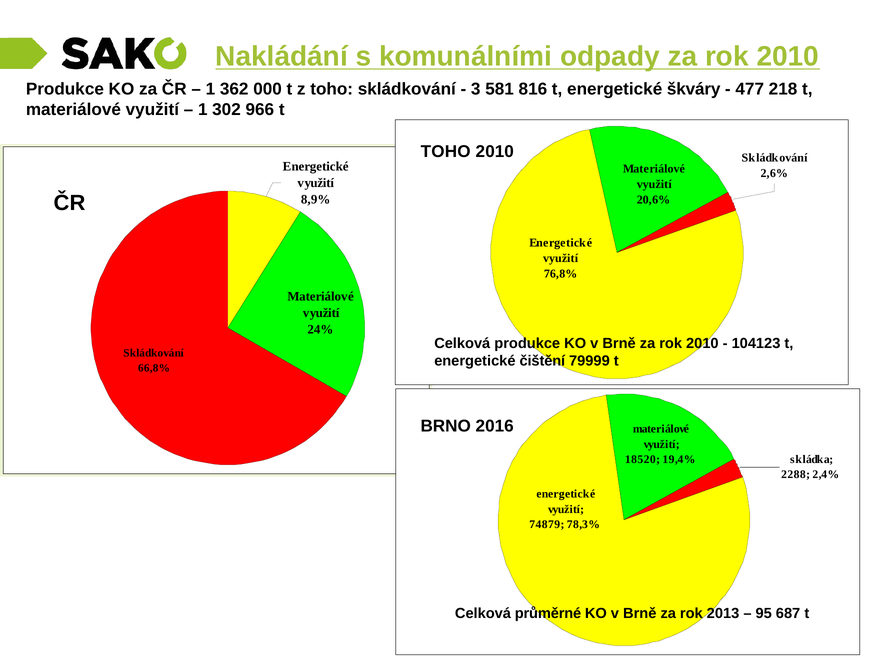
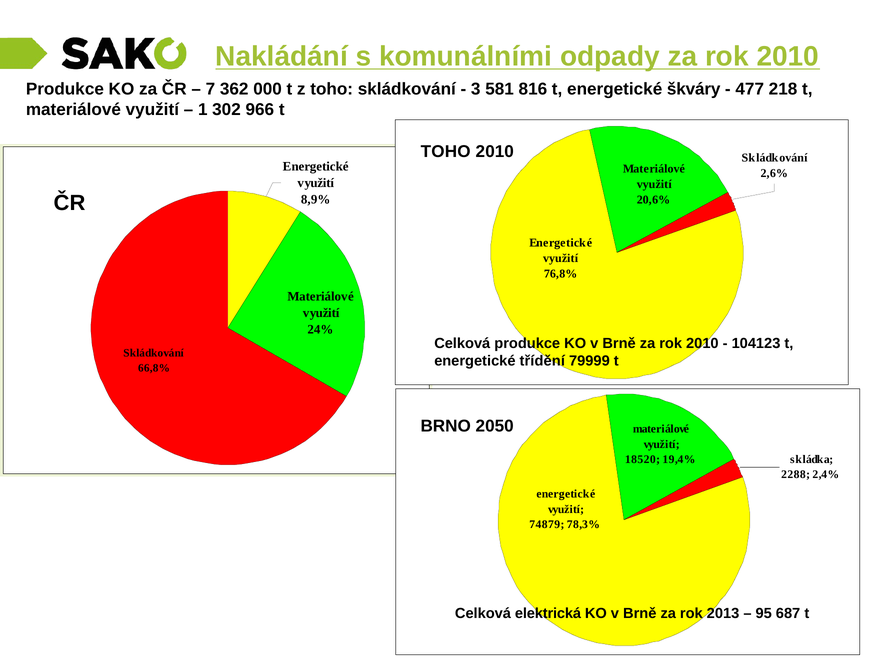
1: 1 -> 7 (210, 89)
čištění: čištění -> třídění (542, 361)
2016: 2016 -> 2050 (495, 426)
průměrné: průměrné -> elektrická (548, 614)
